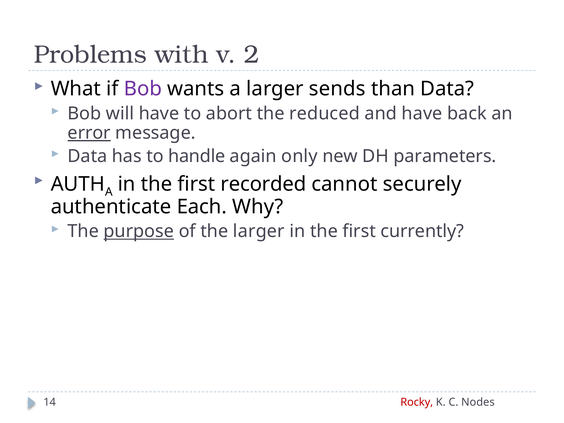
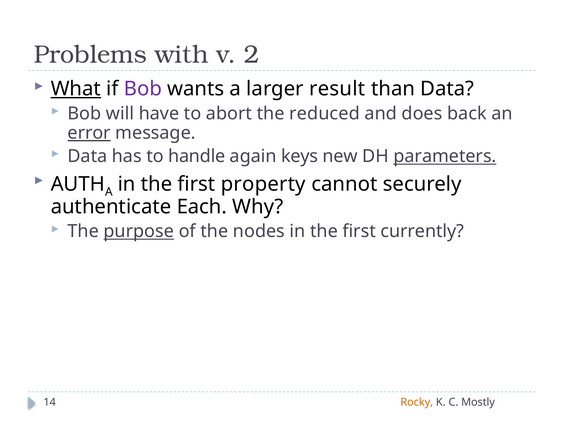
What underline: none -> present (76, 89)
sends: sends -> result (337, 89)
and have: have -> does (422, 113)
only: only -> keys (300, 156)
parameters underline: none -> present (445, 156)
recorded: recorded -> property (263, 184)
the larger: larger -> nodes (259, 231)
Rocky colour: red -> orange (417, 402)
Nodes: Nodes -> Mostly (478, 402)
